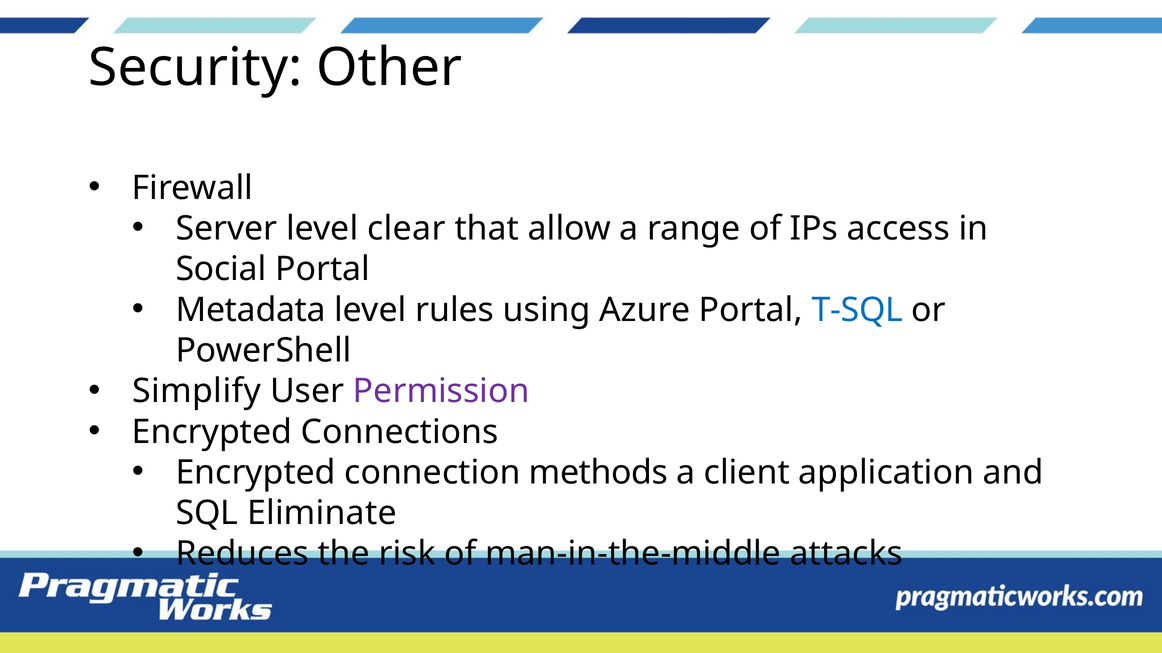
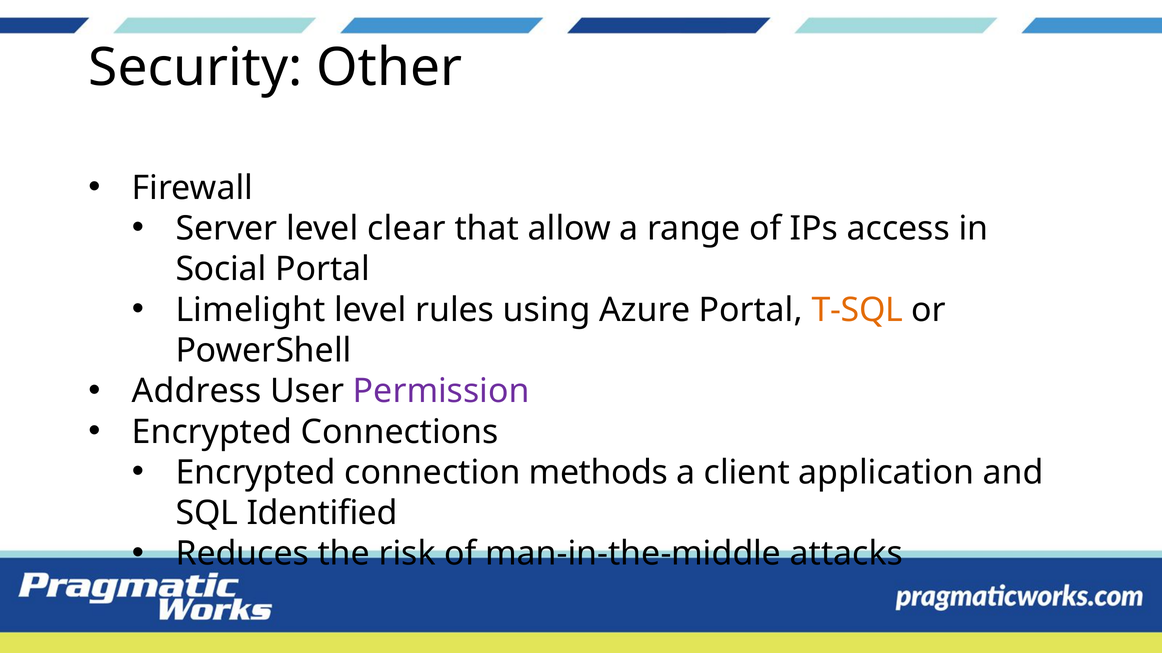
Metadata: Metadata -> Limelight (250, 310)
T-SQL colour: blue -> orange (857, 310)
Simplify: Simplify -> Address (197, 392)
Eliminate: Eliminate -> Identified (322, 514)
